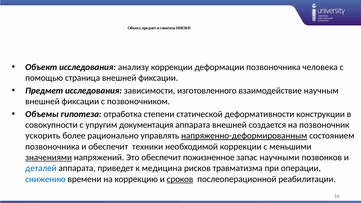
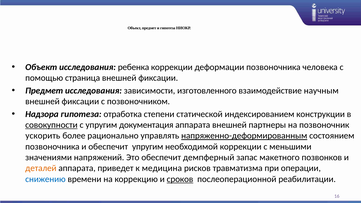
анализу: анализу -> ребенка (134, 67)
Объемы: Объемы -> Надзора (42, 114)
деформативности: деформативности -> индексированием (260, 114)
совокупности underline: none -> present (51, 125)
создается: создается -> партнеры (267, 125)
обеспечит техники: техники -> упругим (148, 147)
значениями underline: present -> none (49, 157)
пожизненное: пожизненное -> демпферный (209, 157)
научными: научными -> макетного (280, 157)
деталей colour: blue -> orange (41, 168)
